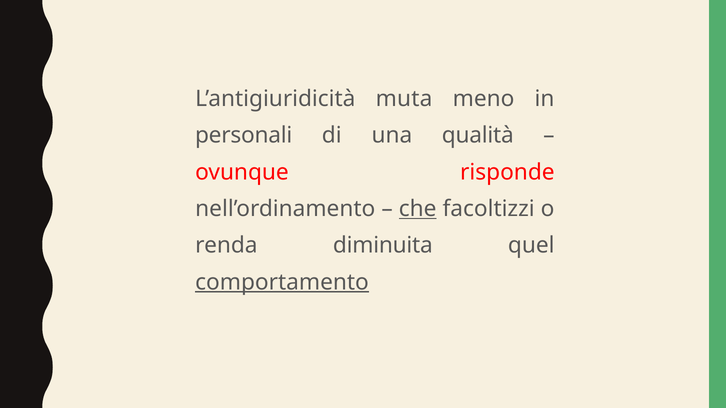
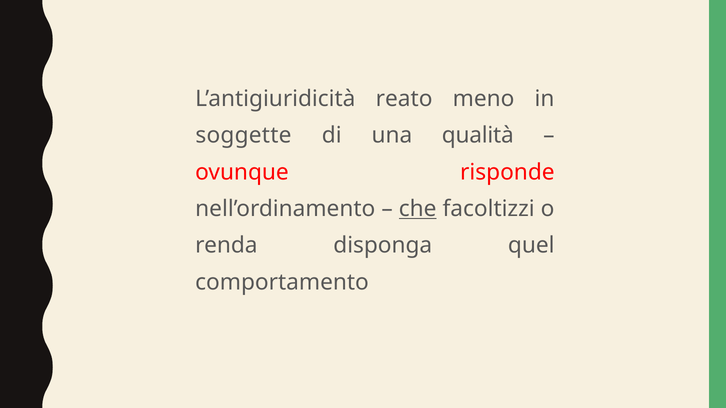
muta: muta -> reato (404, 99)
personali: personali -> soggette (243, 135)
diminuita: diminuita -> disponga (383, 246)
comportamento underline: present -> none (282, 282)
